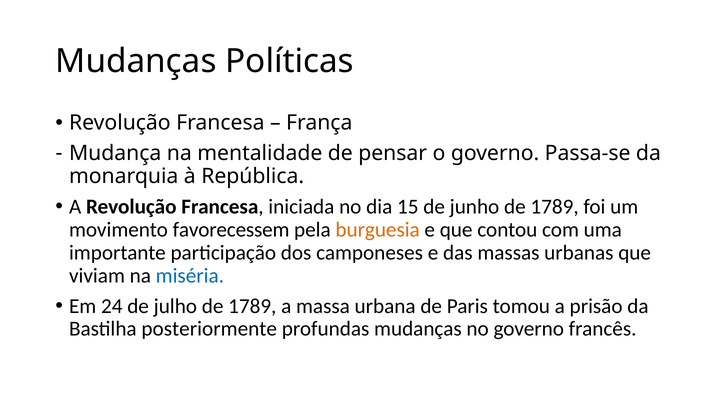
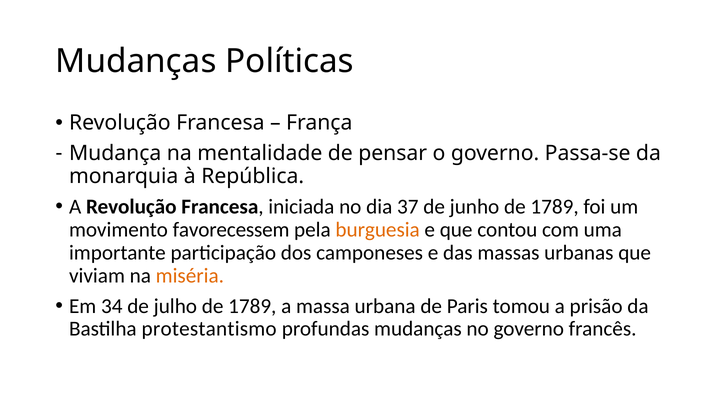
15: 15 -> 37 (408, 207)
miséria colour: blue -> orange (190, 275)
24: 24 -> 34 (112, 306)
posteriormente: posteriormente -> protestantismo (209, 329)
